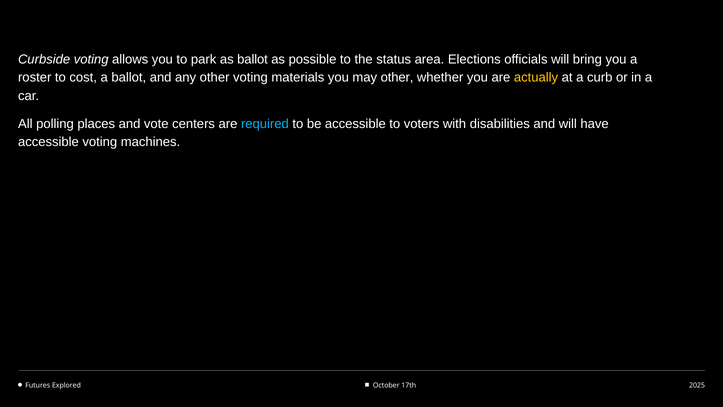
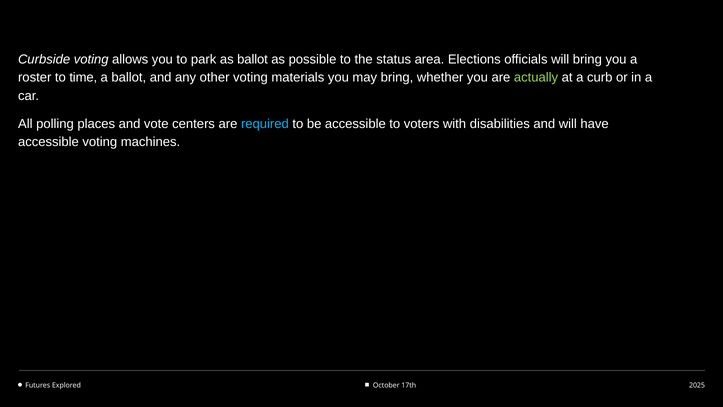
cost: cost -> time (83, 78)
may other: other -> bring (397, 78)
actually colour: yellow -> light green (536, 78)
